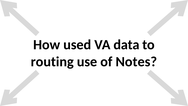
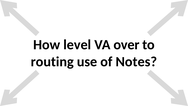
used: used -> level (77, 45)
data: data -> over (127, 45)
